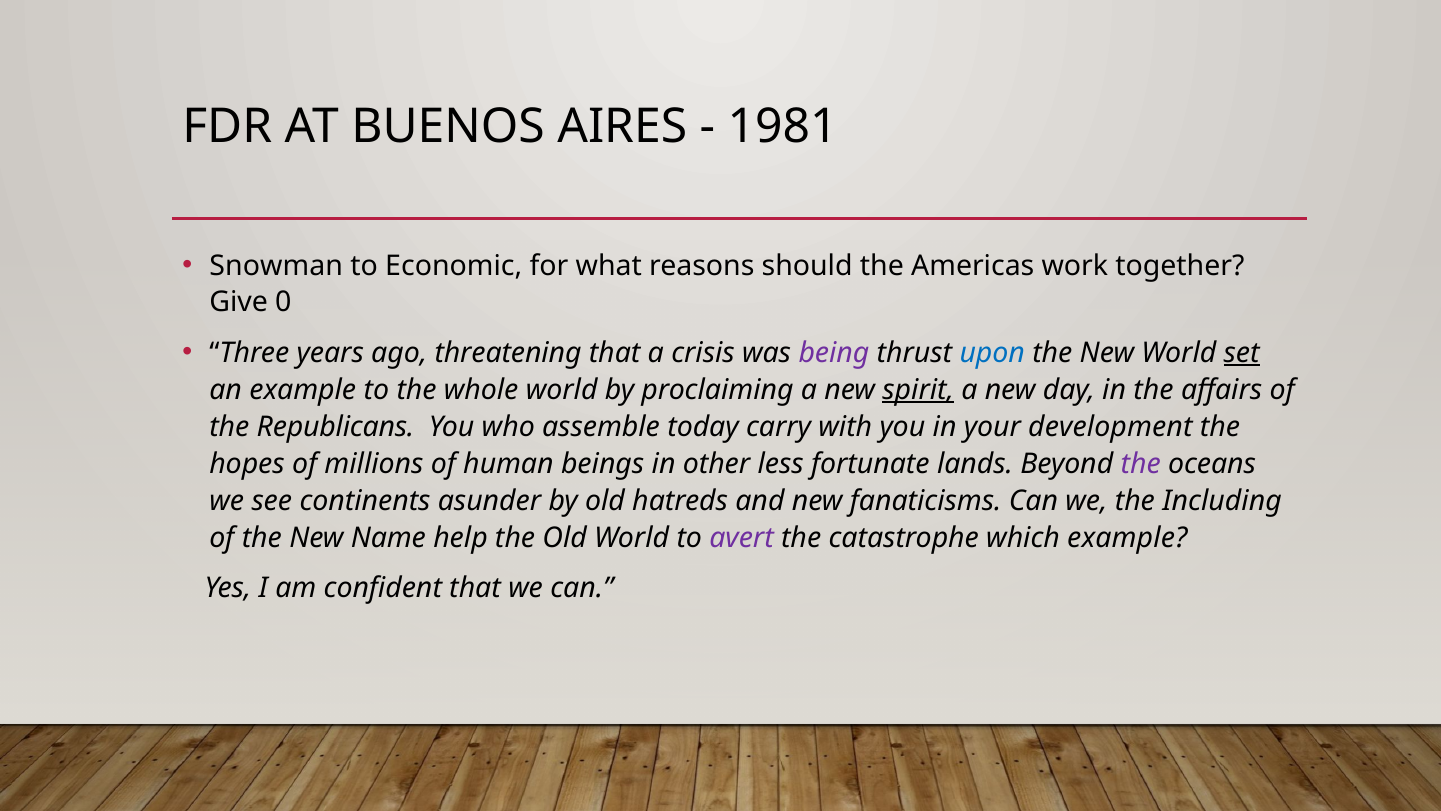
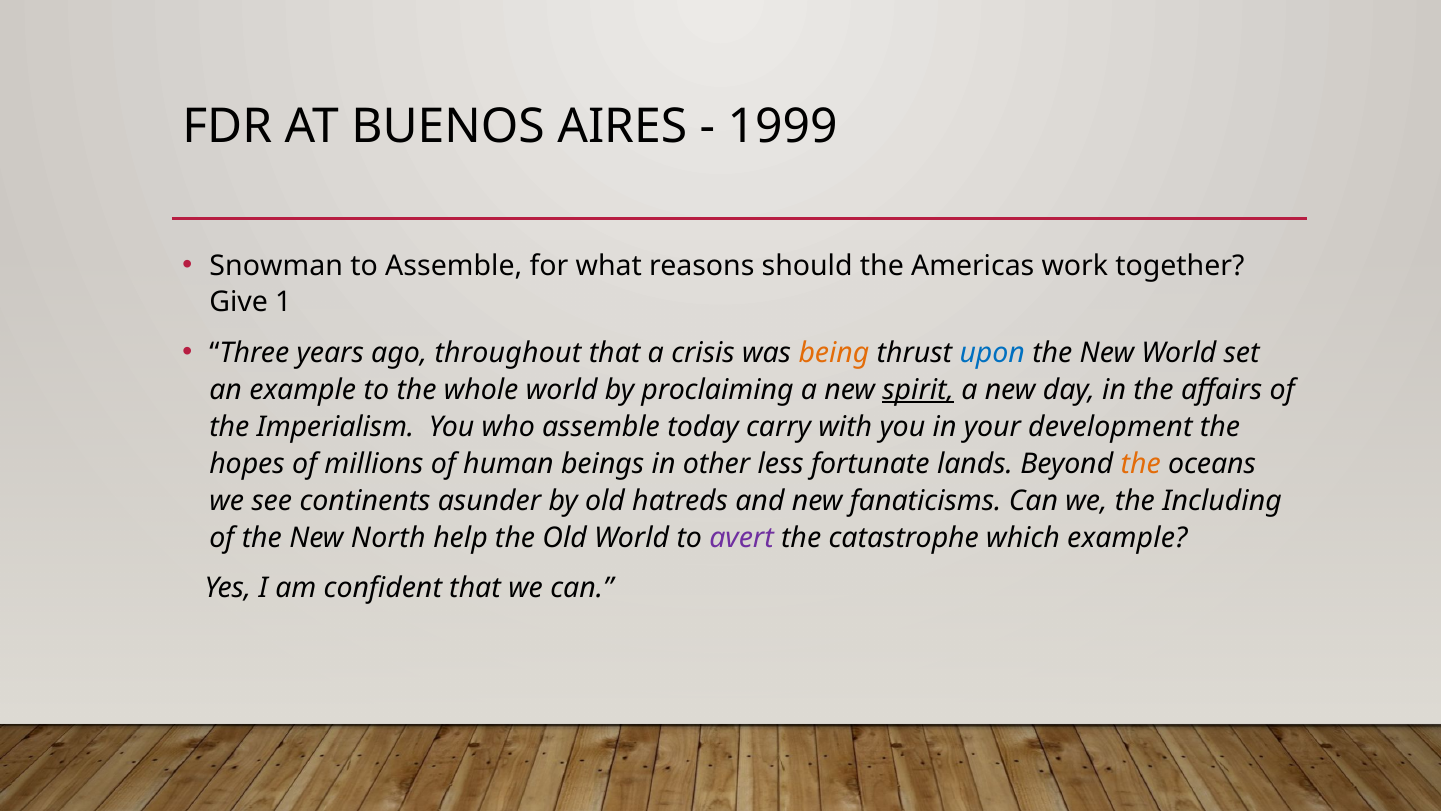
1981: 1981 -> 1999 (783, 126)
to Economic: Economic -> Assemble (454, 265)
0: 0 -> 1 (283, 302)
threatening: threatening -> throughout (508, 353)
being colour: purple -> orange (834, 353)
set underline: present -> none (1242, 353)
Republicans: Republicans -> Imperialism (335, 427)
the colour: purple -> orange (1141, 464)
Name: Name -> North (388, 537)
